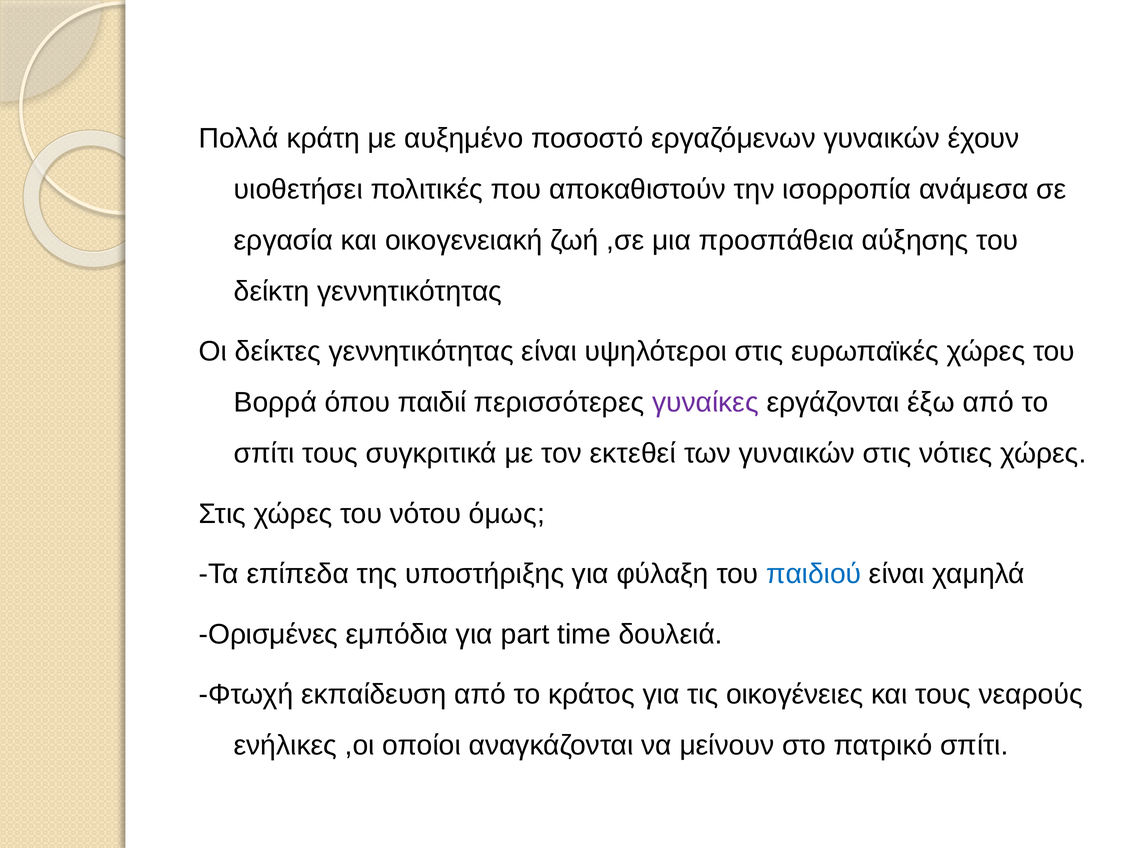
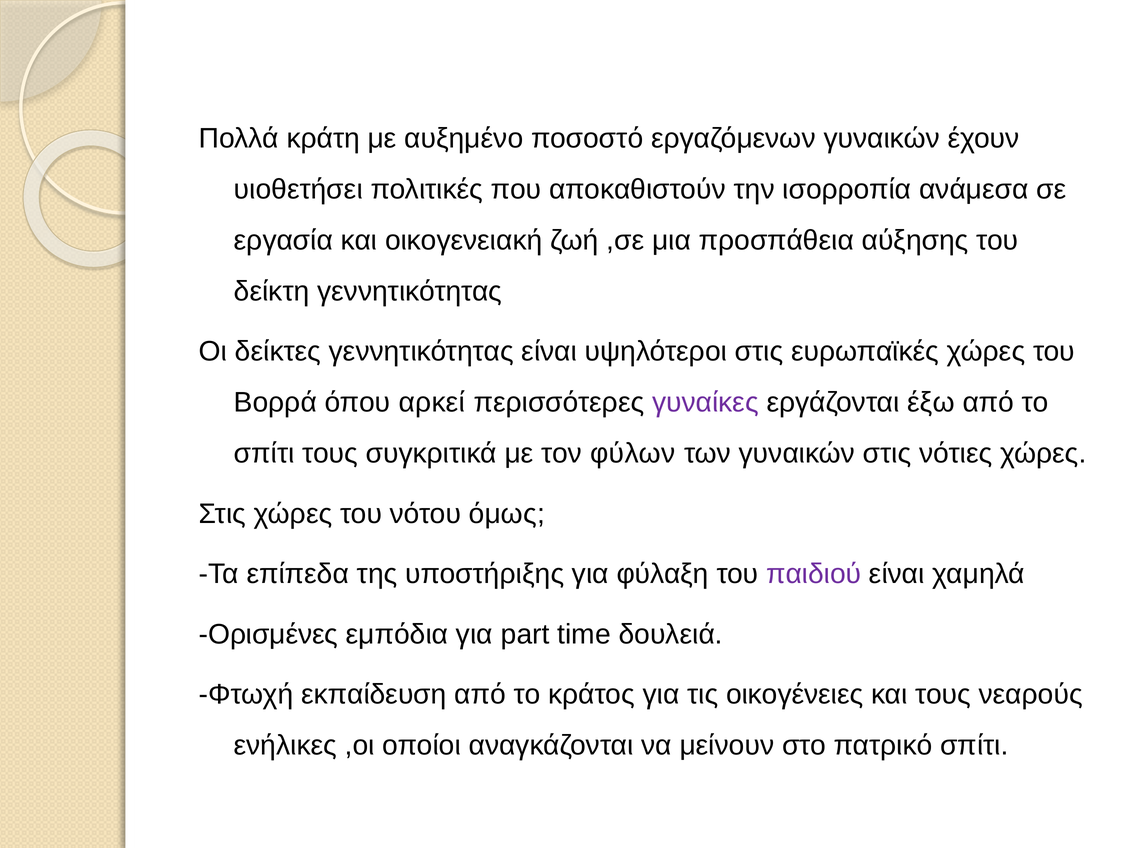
παιδιί: παιδιί -> αρκεί (432, 403)
εκτεθεί: εκτεθεί -> φύλων (633, 453)
παιδιού colour: blue -> purple (814, 574)
